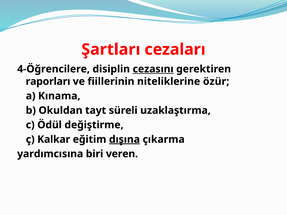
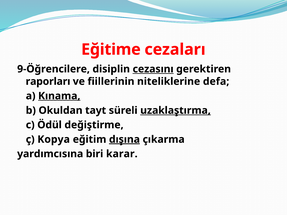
Şartları: Şartları -> Eğitime (111, 50)
4-Öğrencilere: 4-Öğrencilere -> 9-Öğrencilere (54, 69)
özür: özür -> defa (216, 82)
Kınama underline: none -> present (59, 96)
uzaklaştırma underline: none -> present (175, 111)
Kalkar: Kalkar -> Kopya (54, 140)
veren: veren -> karar (122, 154)
